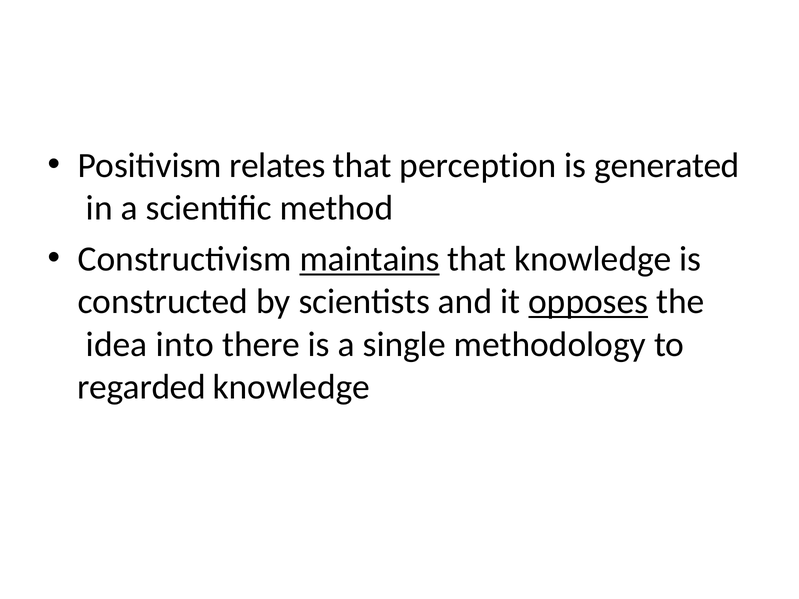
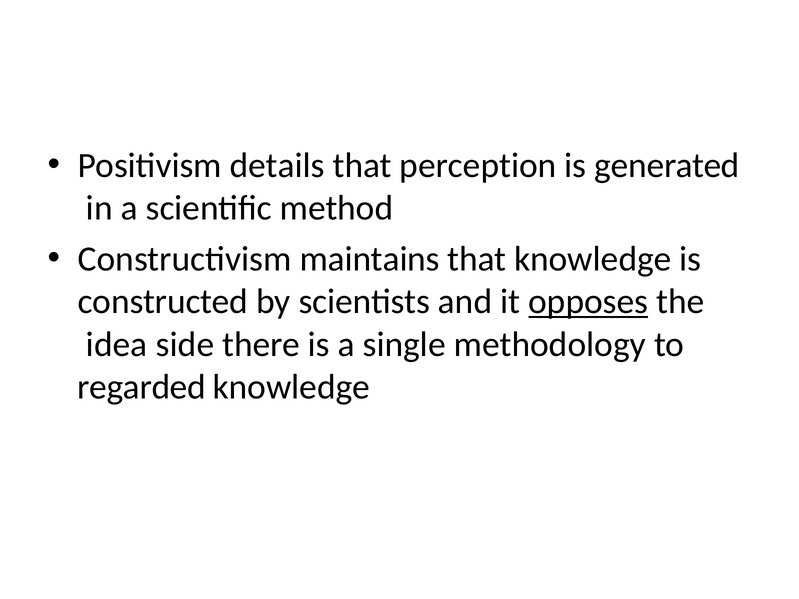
relates: relates -> details (277, 165)
maintains underline: present -> none (370, 259)
into: into -> side (185, 344)
